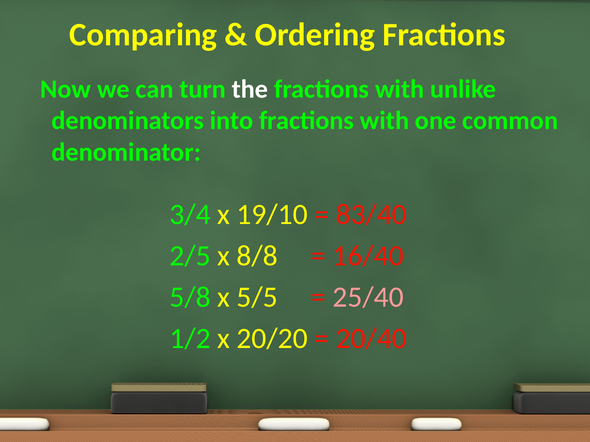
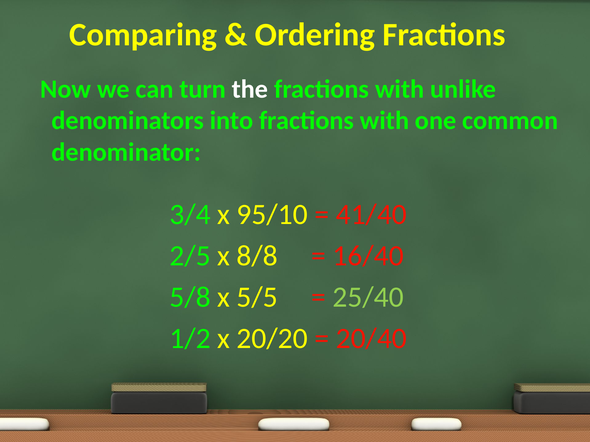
19/10: 19/10 -> 95/10 (272, 215)
83/40: 83/40 -> 41/40 (371, 215)
25/40 colour: pink -> light green (368, 297)
